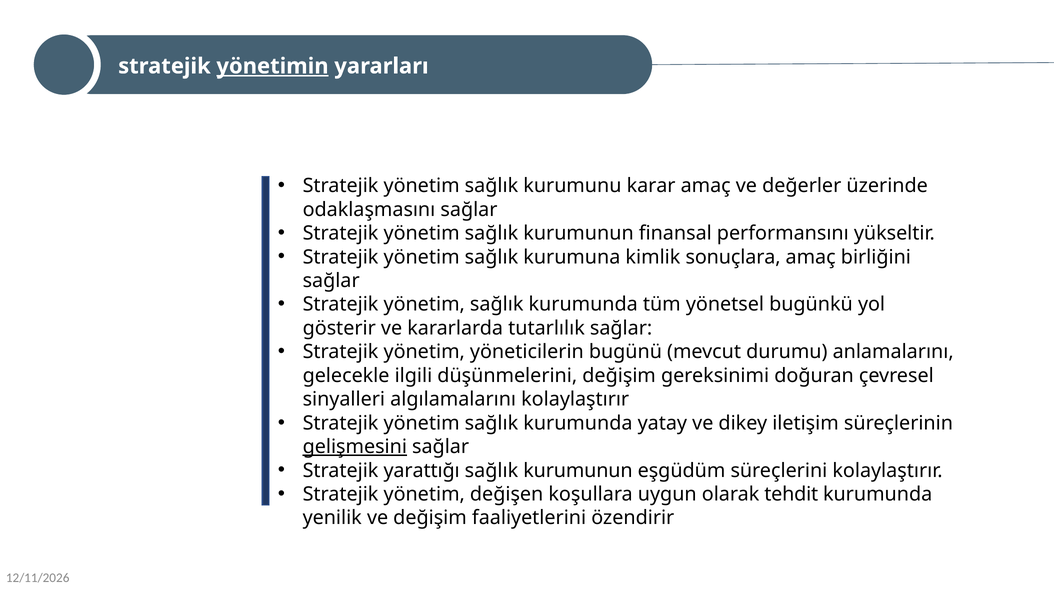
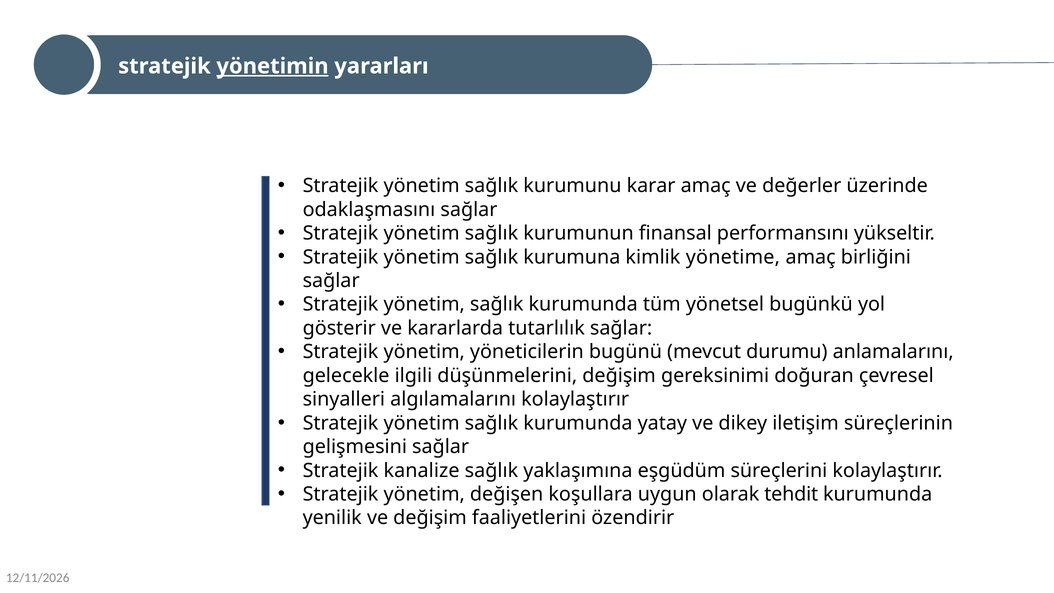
sonuçlara: sonuçlara -> yönetime (733, 257)
gelişmesini underline: present -> none (355, 447)
yarattığı: yarattığı -> kanalize (422, 470)
kurumunun: kurumunun -> yaklaşımına (578, 470)
